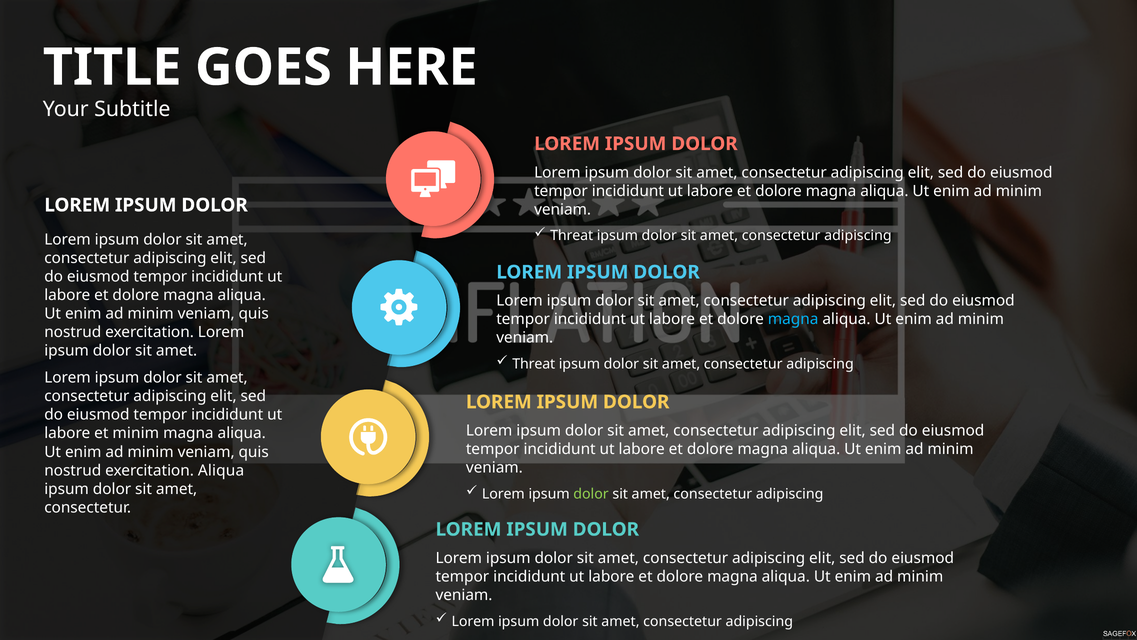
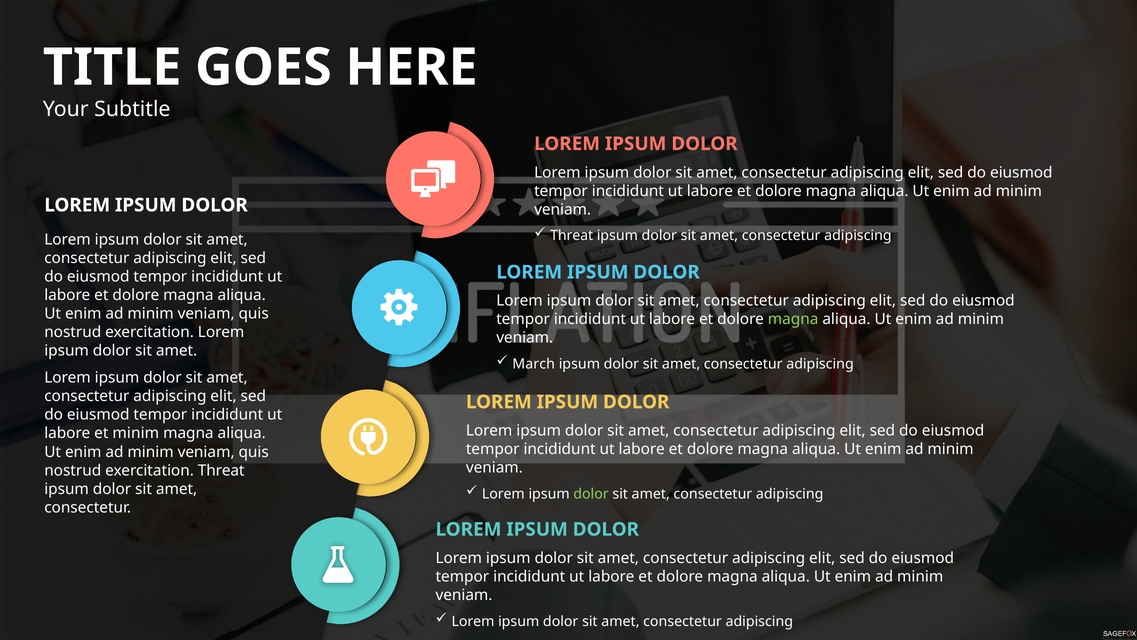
magna colour: light blue -> light green (793, 319)
Threat: Threat -> March (534, 364)
exercitation Aliqua: Aliqua -> Threat (221, 470)
